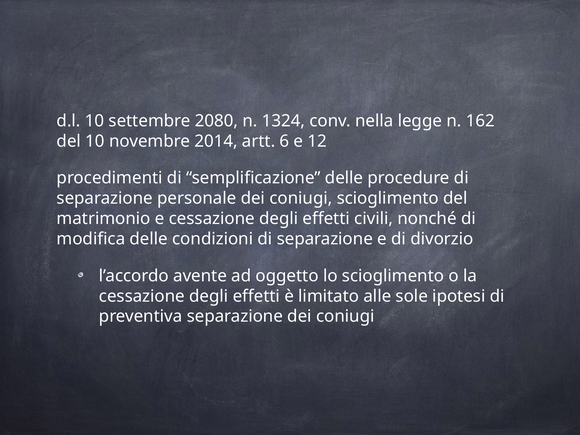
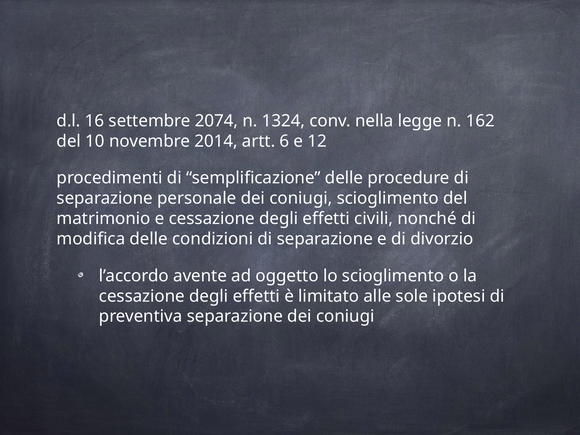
d.l 10: 10 -> 16 (95, 121)
2080: 2080 -> 2074 (216, 121)
